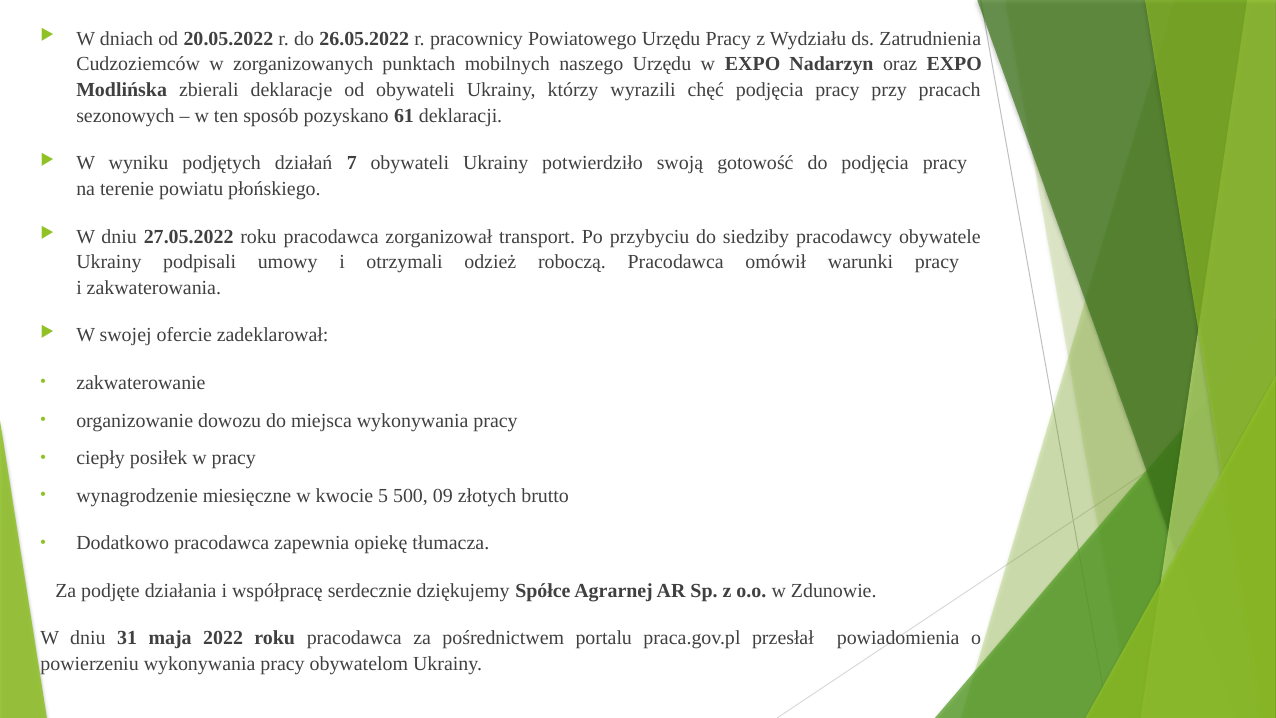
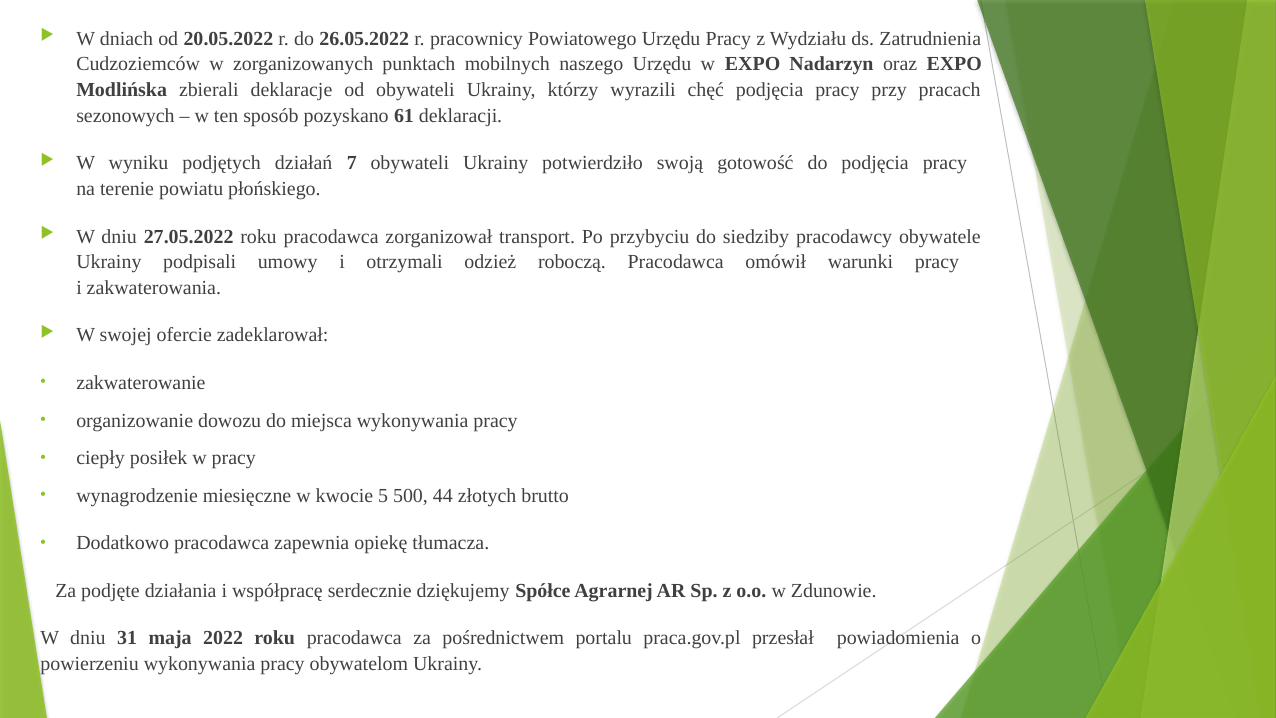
09: 09 -> 44 (443, 496)
